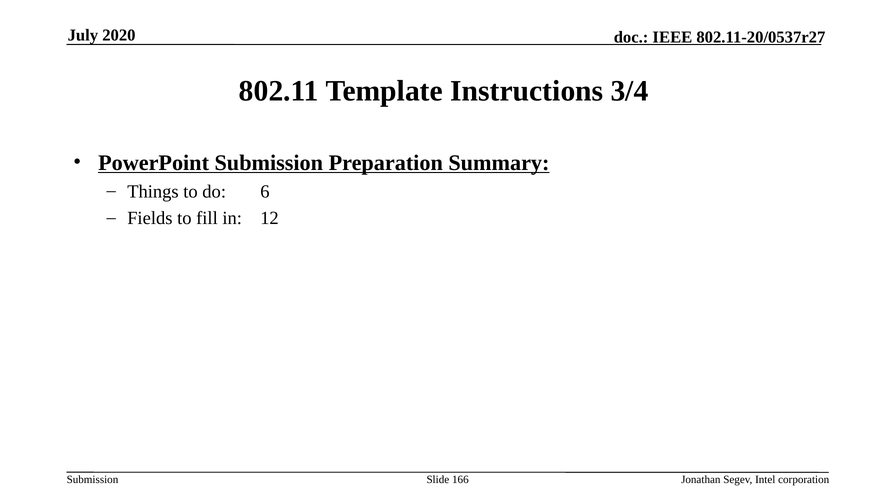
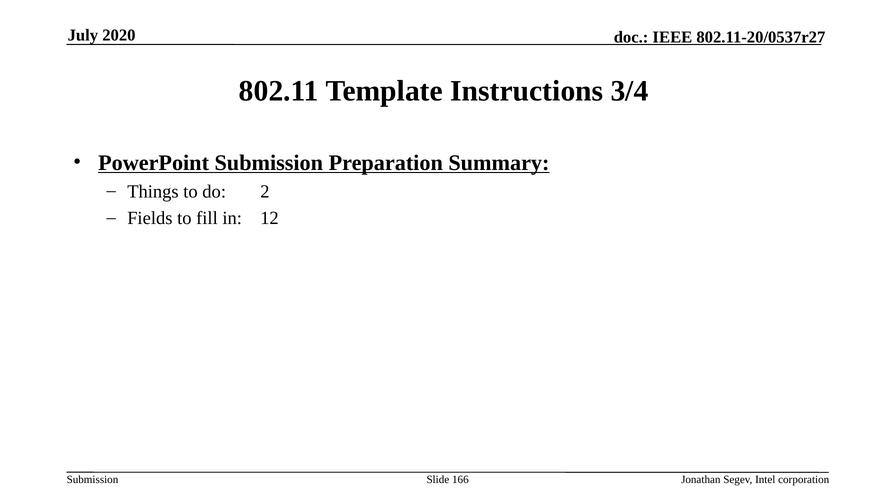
6: 6 -> 2 (265, 191)
